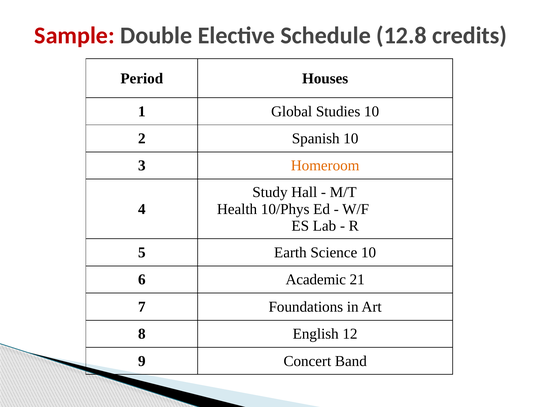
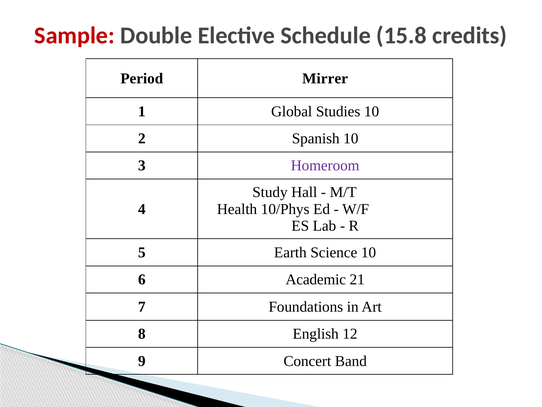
12.8: 12.8 -> 15.8 (402, 36)
Houses: Houses -> Mirrer (325, 78)
Homeroom colour: orange -> purple (325, 165)
